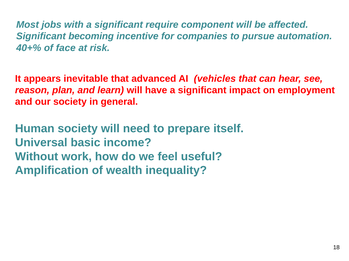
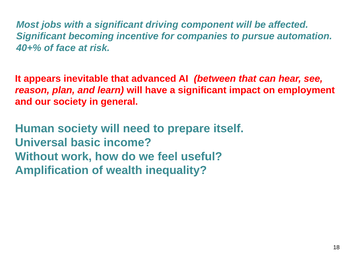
require: require -> driving (162, 25)
vehicles: vehicles -> between (215, 79)
